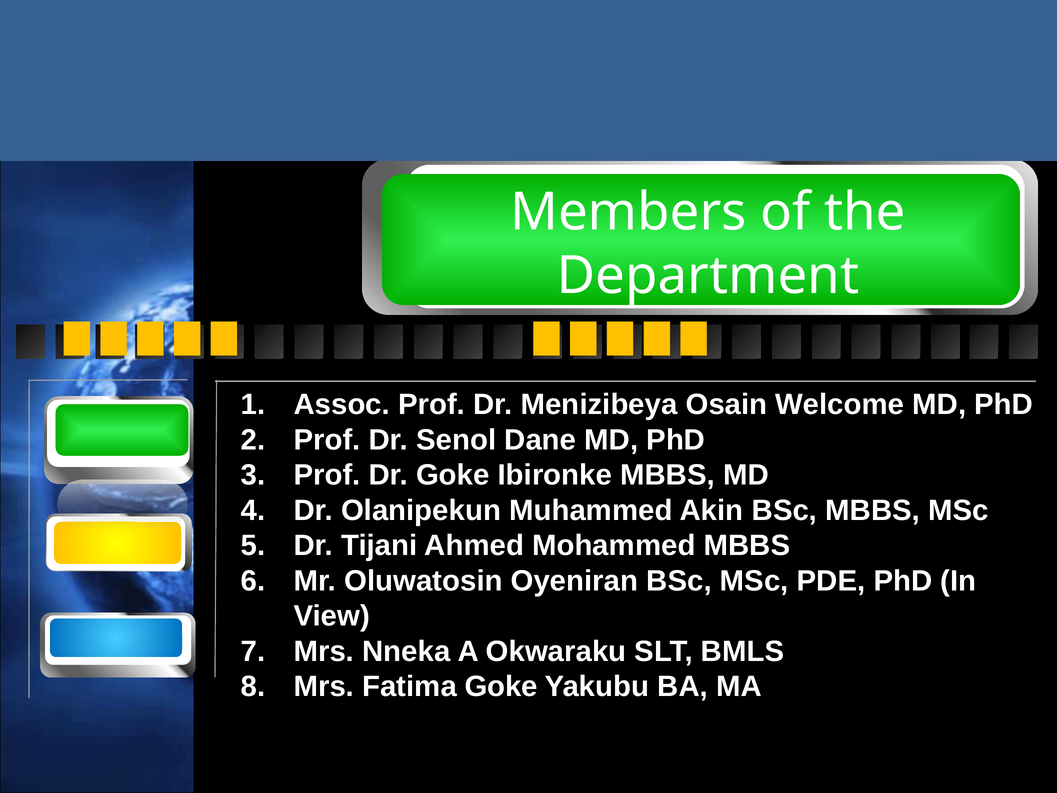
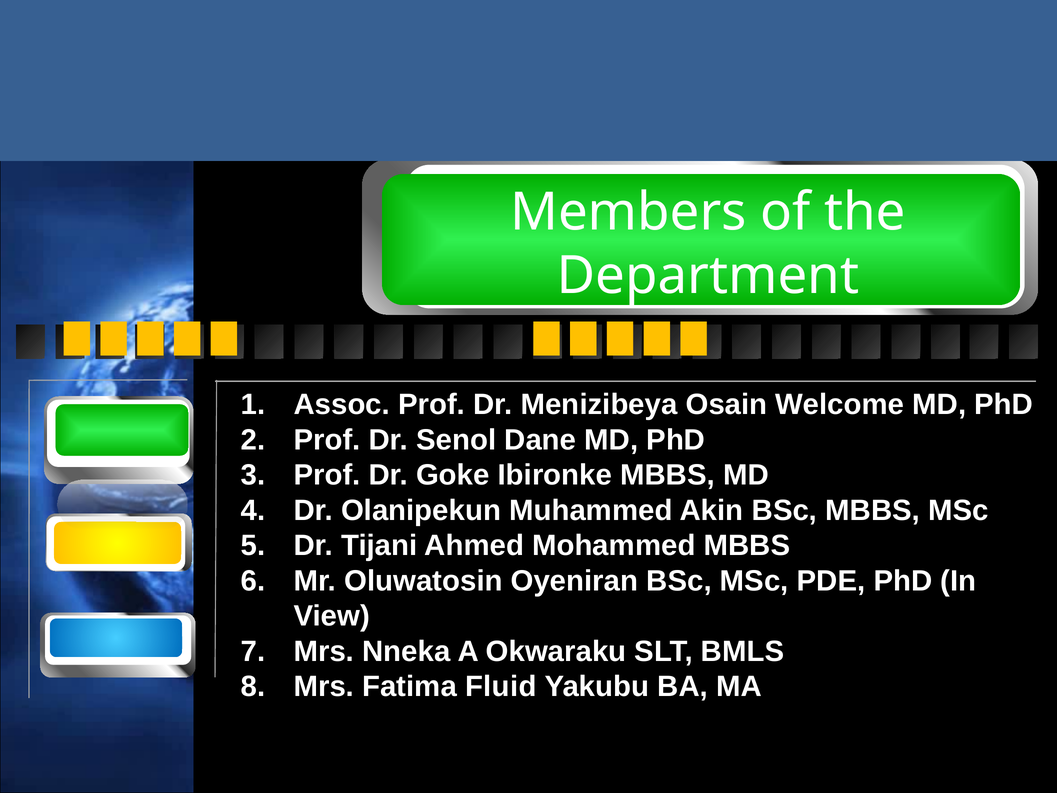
Fatima Goke: Goke -> Fluid (501, 687)
